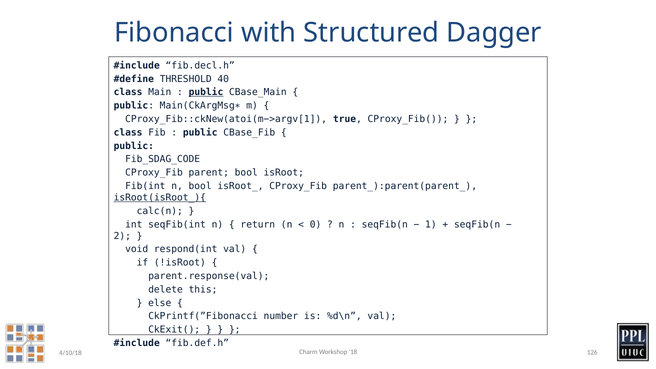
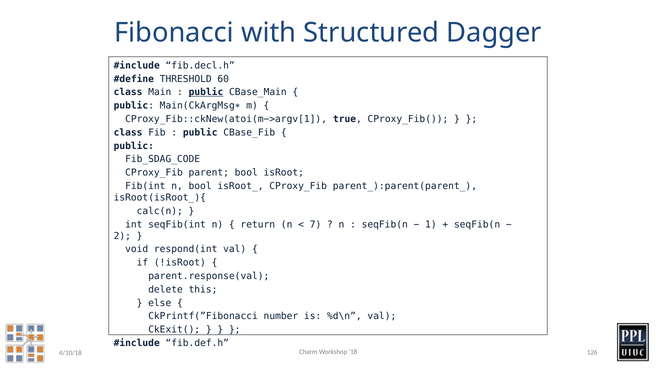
40: 40 -> 60 (223, 79)
isRoot(isRoot_){ underline: present -> none (160, 198)
0: 0 -> 7 (316, 224)
